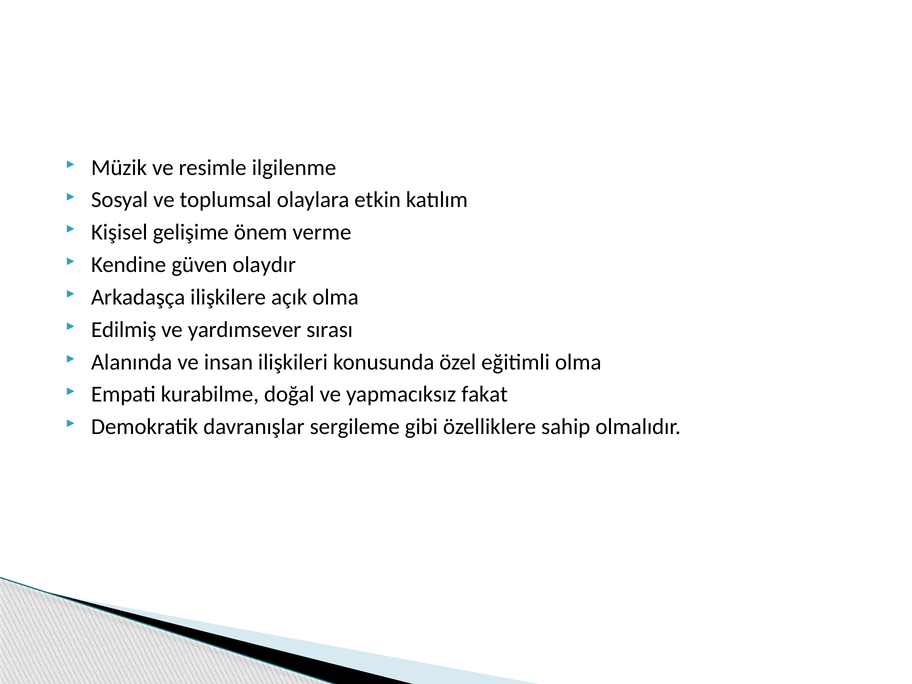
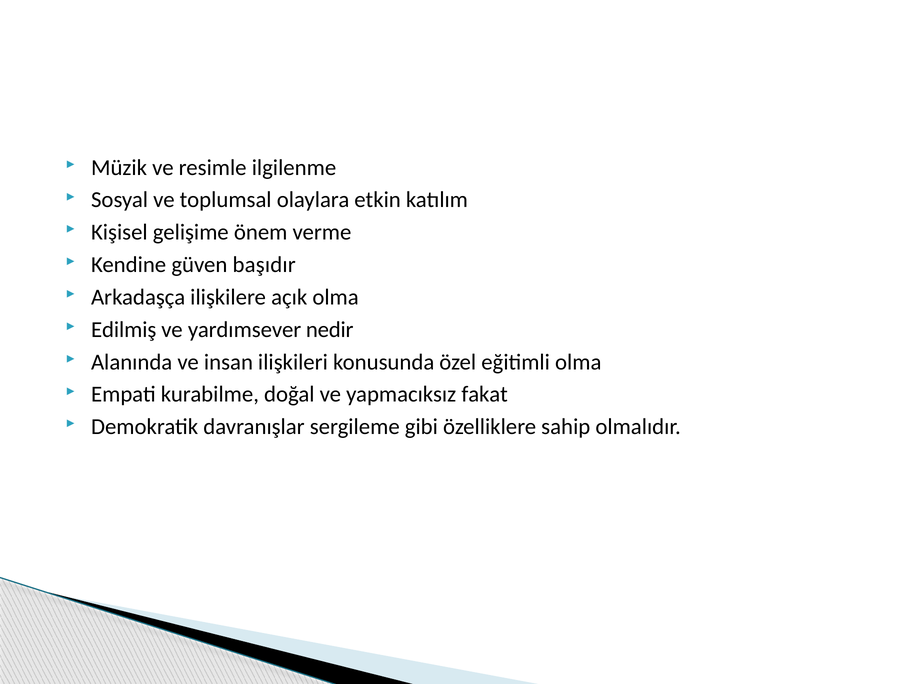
olaydır: olaydır -> başıdır (264, 265)
sırası: sırası -> nedir (330, 330)
